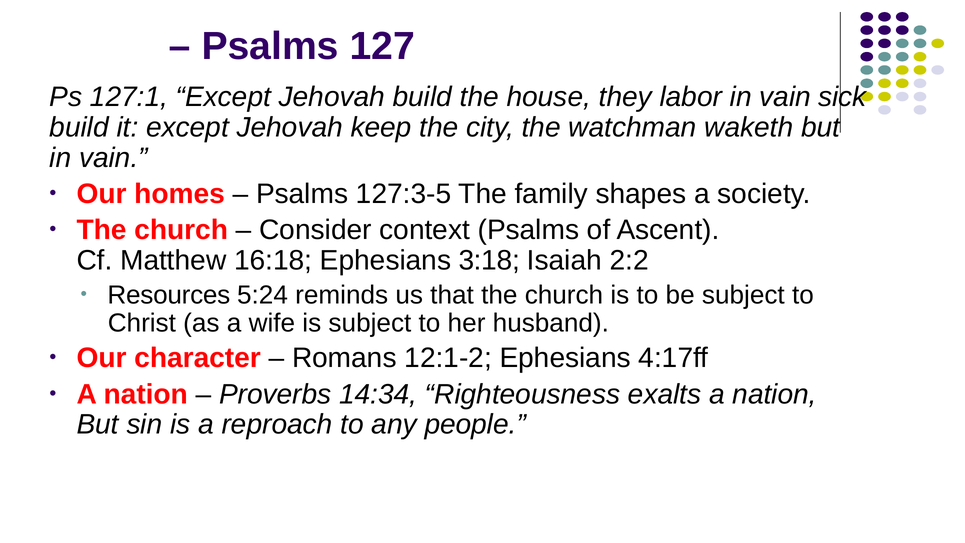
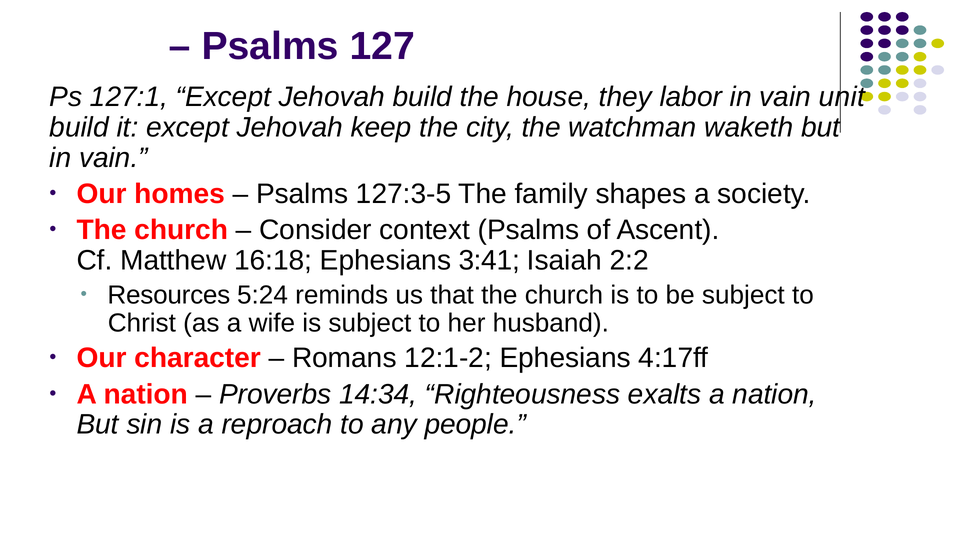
sick: sick -> unit (842, 97)
3:18: 3:18 -> 3:41 (489, 260)
